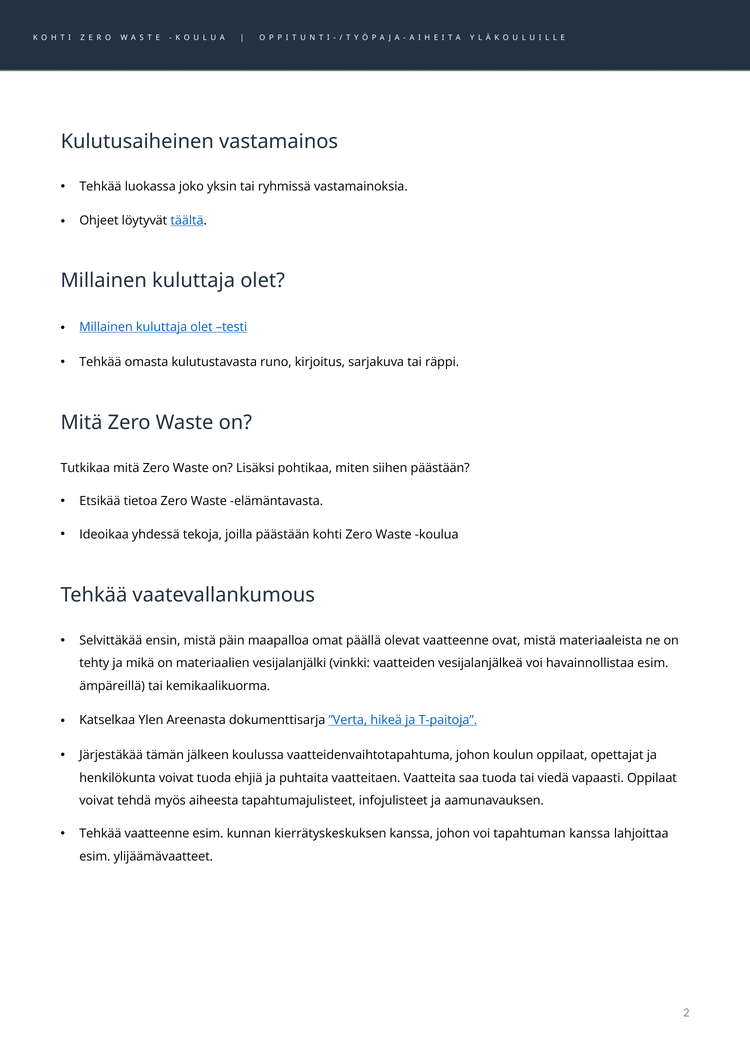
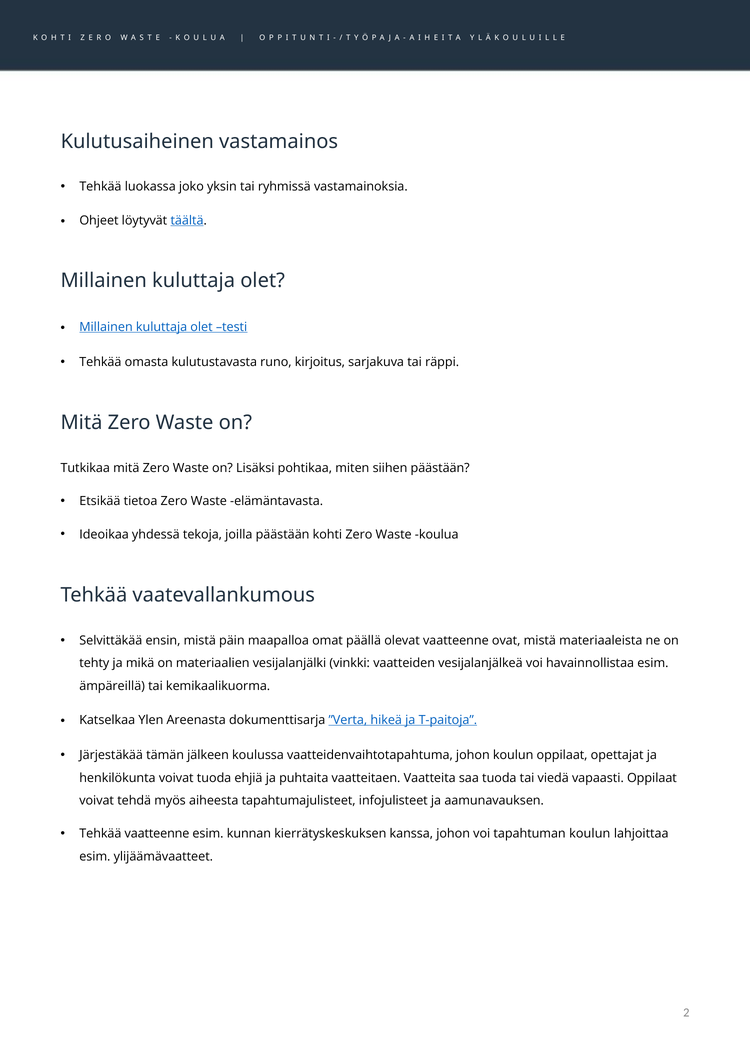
tapahtuman kanssa: kanssa -> koulun (590, 834)
